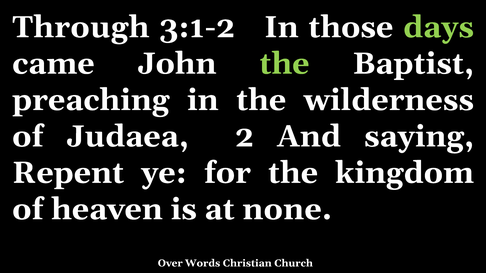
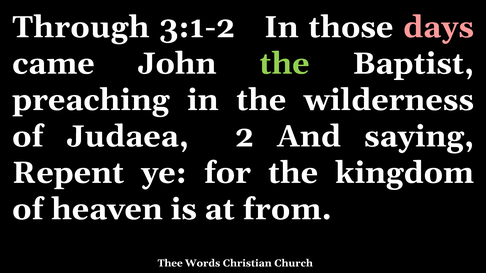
days colour: light green -> pink (438, 27)
none: none -> from (287, 210)
Over: Over -> Thee (170, 264)
